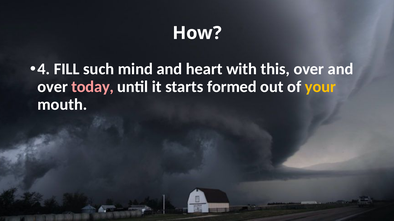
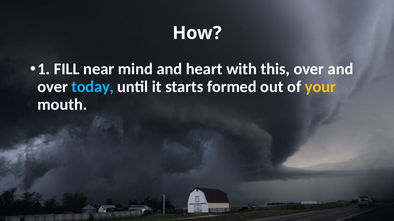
4: 4 -> 1 (44, 69)
such: such -> near (99, 69)
today colour: pink -> light blue (93, 87)
